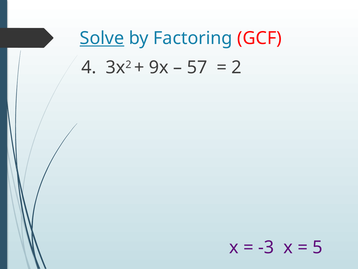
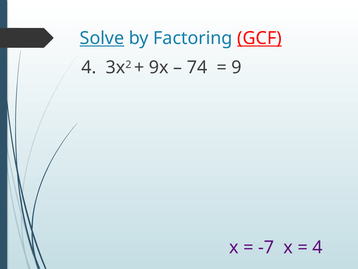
GCF underline: none -> present (259, 38)
57: 57 -> 74 (197, 67)
2: 2 -> 9 (237, 67)
-3: -3 -> -7 (266, 247)
5: 5 -> 4 (318, 247)
